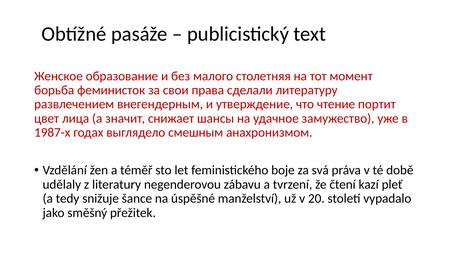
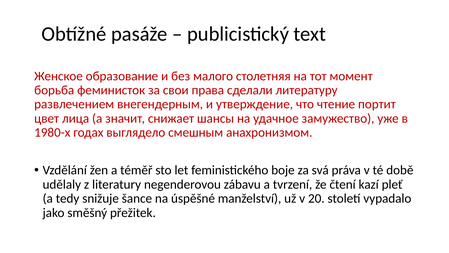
1987-х: 1987-х -> 1980-х (52, 132)
